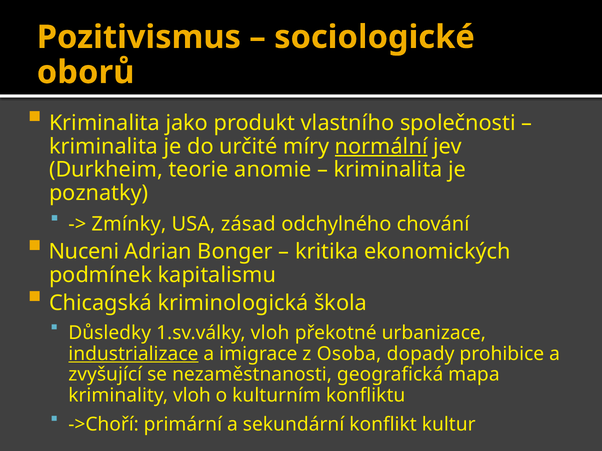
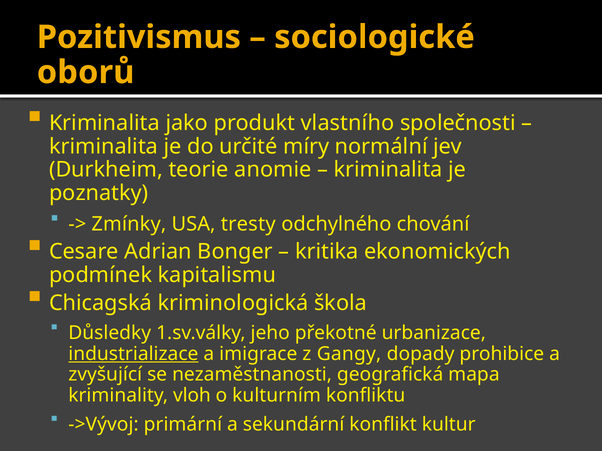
normální underline: present -> none (381, 147)
zásad: zásad -> tresty (248, 225)
Nuceni: Nuceni -> Cesare (84, 252)
1.sv.války vloh: vloh -> jeho (270, 333)
Osoba: Osoba -> Gangy (349, 354)
->Choří: ->Choří -> ->Vývoj (104, 425)
